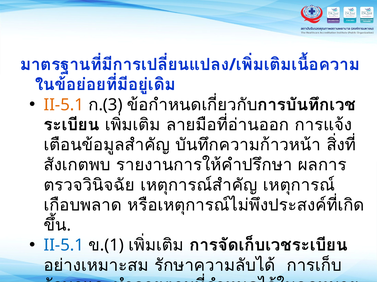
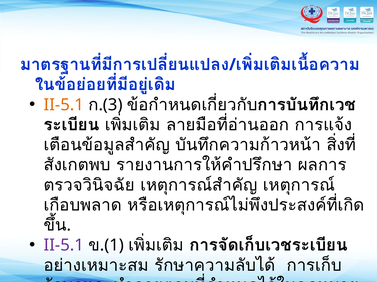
II-5.1 colour: blue -> purple (64, 246)
